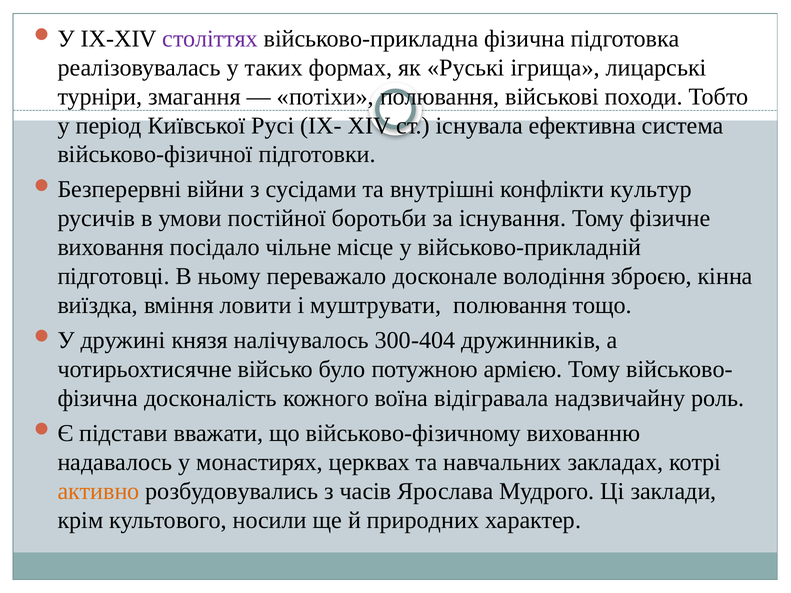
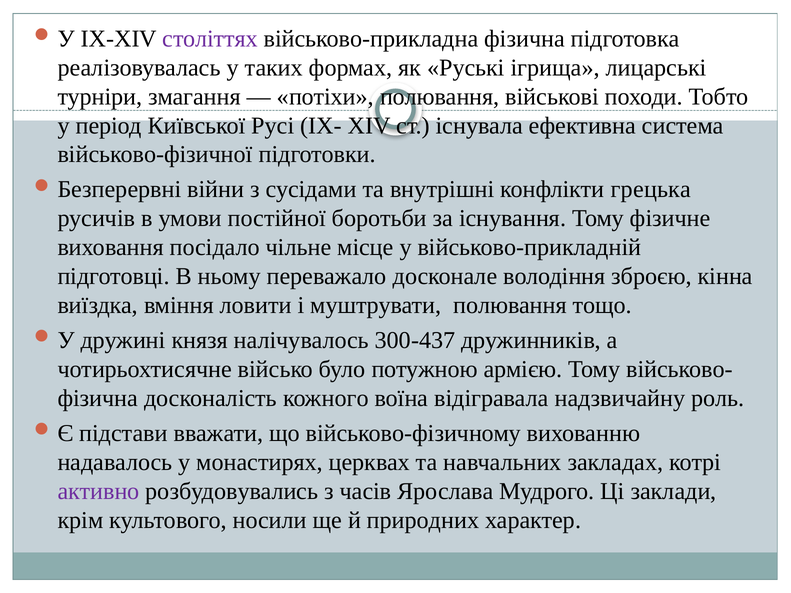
культур: культур -> грецька (651, 190)
300-404: 300-404 -> 300-437 (415, 340)
активно colour: orange -> purple (99, 491)
